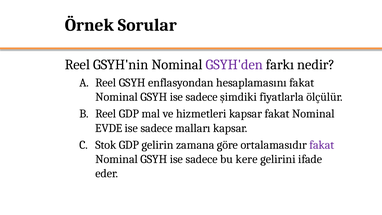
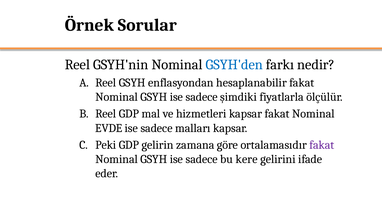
GSYH'den colour: purple -> blue (234, 65)
hesaplamasını: hesaplamasını -> hesaplanabilir (251, 83)
Stok: Stok -> Peki (106, 145)
